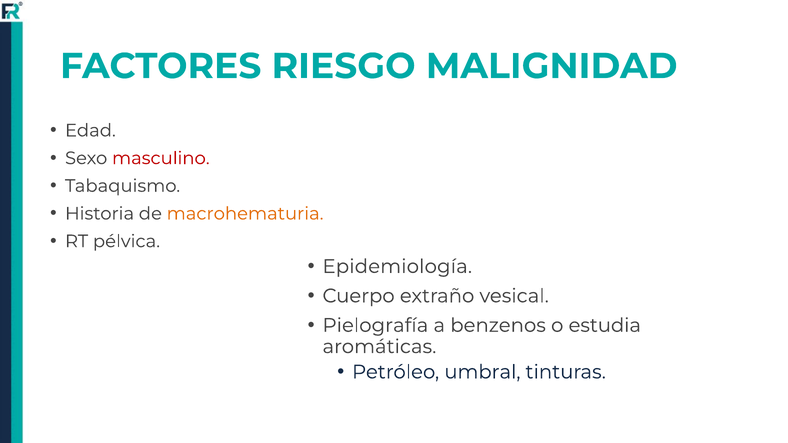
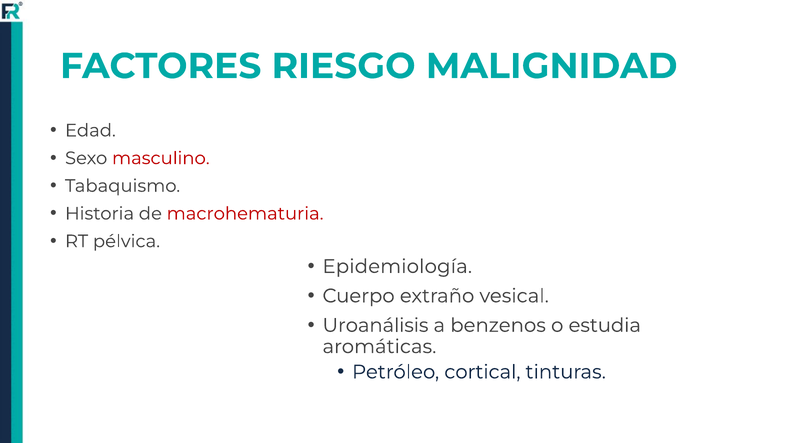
macrohematuria colour: orange -> red (245, 214)
Pielografía: Pielografía -> Uroanálisis (375, 326)
umbral: umbral -> cortical (482, 372)
